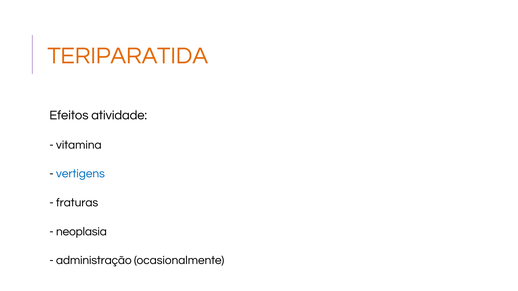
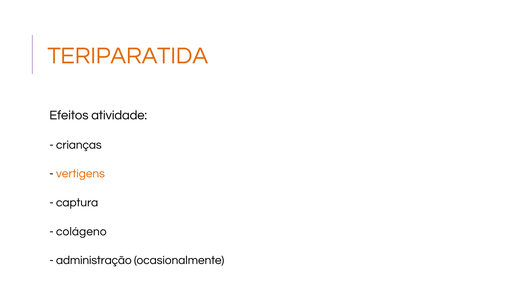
vitamina: vitamina -> crianças (79, 145)
vertigens colour: blue -> orange (80, 174)
fraturas: fraturas -> captura (77, 203)
neoplasia: neoplasia -> colágeno (81, 232)
